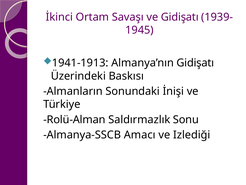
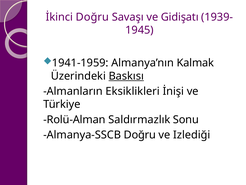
İkinci Ortam: Ortam -> Doğru (92, 17)
1941-1913: 1941-1913 -> 1941-1959 (80, 63)
Almanya’nın Gidişatı: Gidişatı -> Kalmak (195, 63)
Baskısı underline: none -> present (126, 76)
Sonundaki: Sonundaki -> Eksiklikleri (133, 91)
Almanya-SSCB Amacı: Amacı -> Doğru (140, 134)
